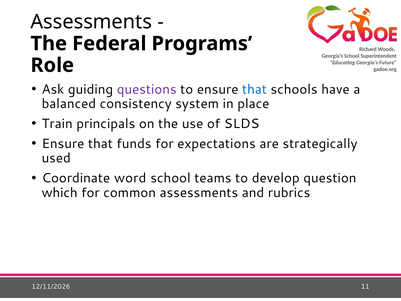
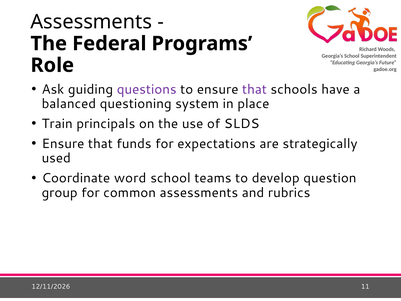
that colour: blue -> purple (254, 89)
consistency: consistency -> questioning (136, 104)
which: which -> group (60, 193)
